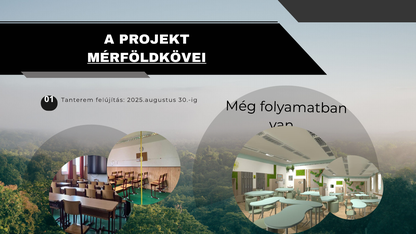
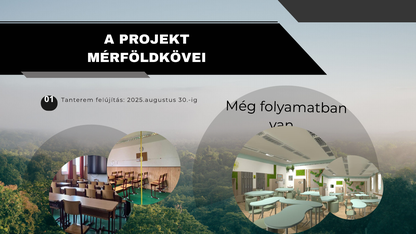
MÉRFÖLDKÖVEI underline: present -> none (147, 58)
